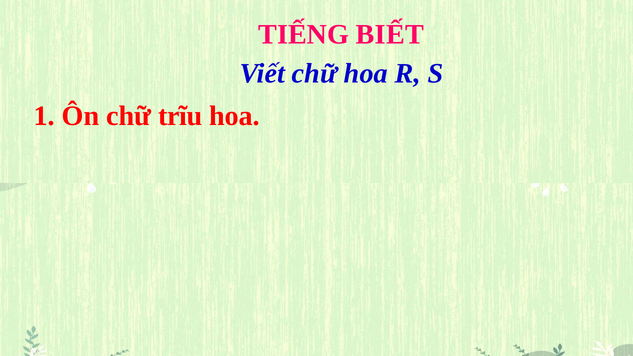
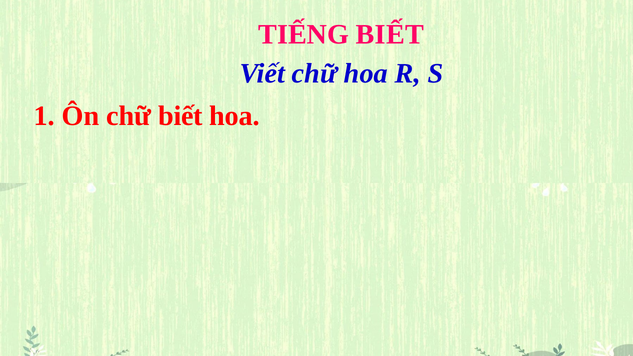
chữ trĩu: trĩu -> biết (180, 116)
